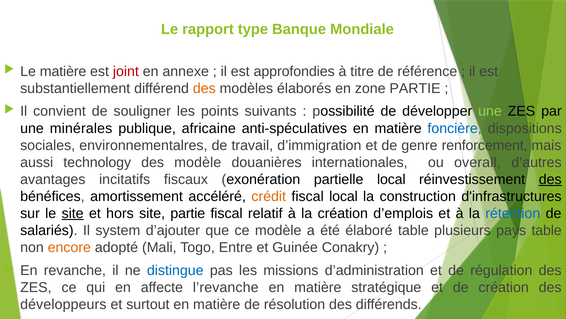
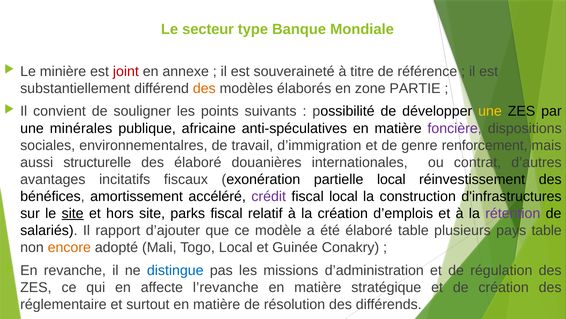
rapport: rapport -> secteur (208, 29)
Le matière: matière -> minière (63, 71)
approfondies: approfondies -> souveraineté (294, 71)
une colour: light green -> yellow (490, 111)
foncière colour: blue -> purple (455, 128)
technology: technology -> structurelle (97, 162)
des modèle: modèle -> élaboré (198, 162)
overall: overall -> contrat (478, 162)
des underline: present -> none (550, 179)
crédit colour: orange -> purple (269, 196)
site partie: partie -> parks (188, 213)
rétention colour: blue -> purple (513, 213)
system: system -> rapport (118, 230)
Togo Entre: Entre -> Local (236, 247)
développeurs: développeurs -> réglementaire (63, 304)
